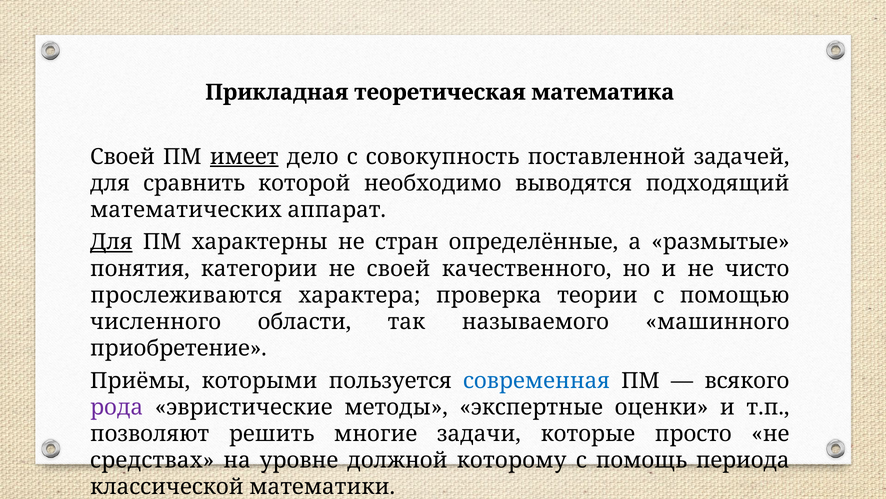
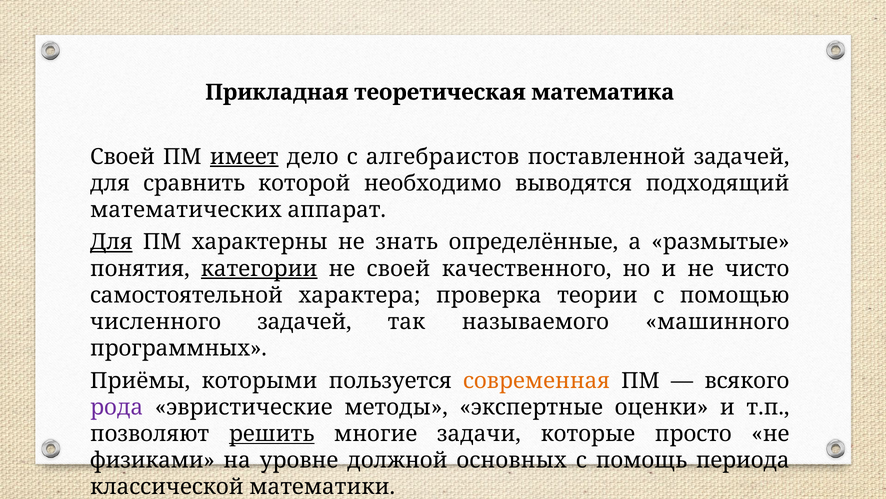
совокупность: совокупность -> алгебраистов (443, 156)
стран: стран -> знать (407, 242)
категории underline: none -> present (259, 268)
прослеживаются: прослеживаются -> самостоятельной (186, 295)
численного области: области -> задачей (304, 322)
приобретение: приобретение -> программных (178, 348)
современная colour: blue -> orange (537, 380)
решить underline: none -> present (272, 433)
средствах: средствах -> физиками (152, 460)
которому: которому -> основных (512, 460)
